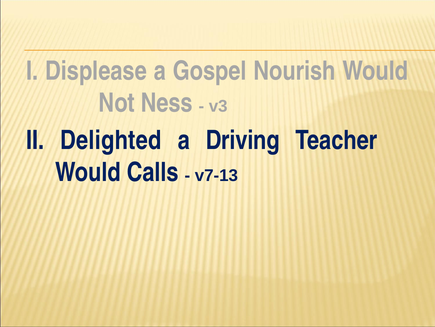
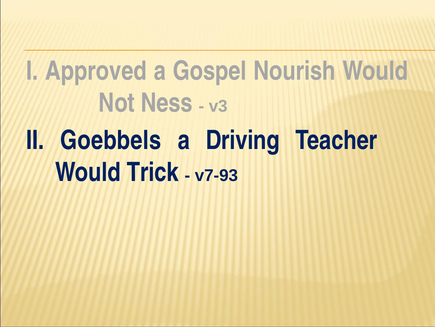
Displease: Displease -> Approved (96, 71)
Delighted: Delighted -> Goebbels (111, 140)
Calls: Calls -> Trick (153, 172)
v7-13: v7-13 -> v7-93 (216, 175)
